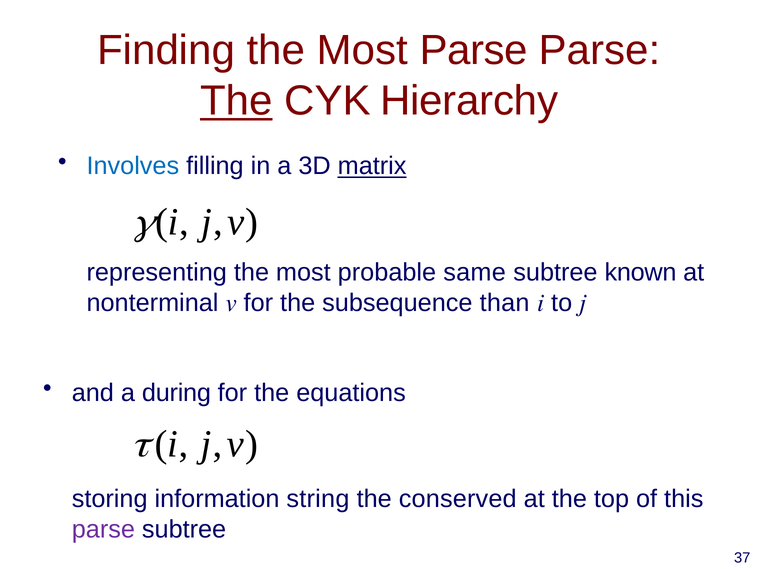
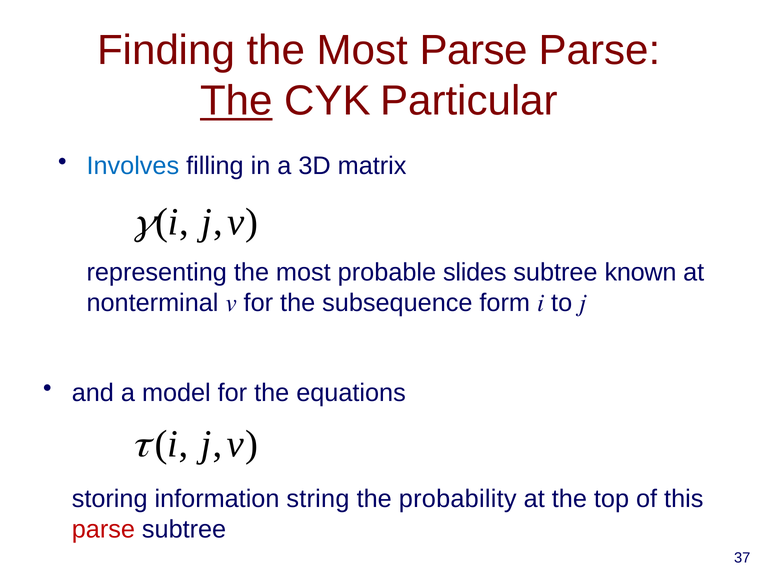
Hierarchy: Hierarchy -> Particular (469, 101)
matrix underline: present -> none (372, 166)
same: same -> slides (475, 272)
than: than -> form (505, 302)
during: during -> model (176, 392)
conserved: conserved -> probability (458, 498)
parse colour: purple -> red (103, 529)
